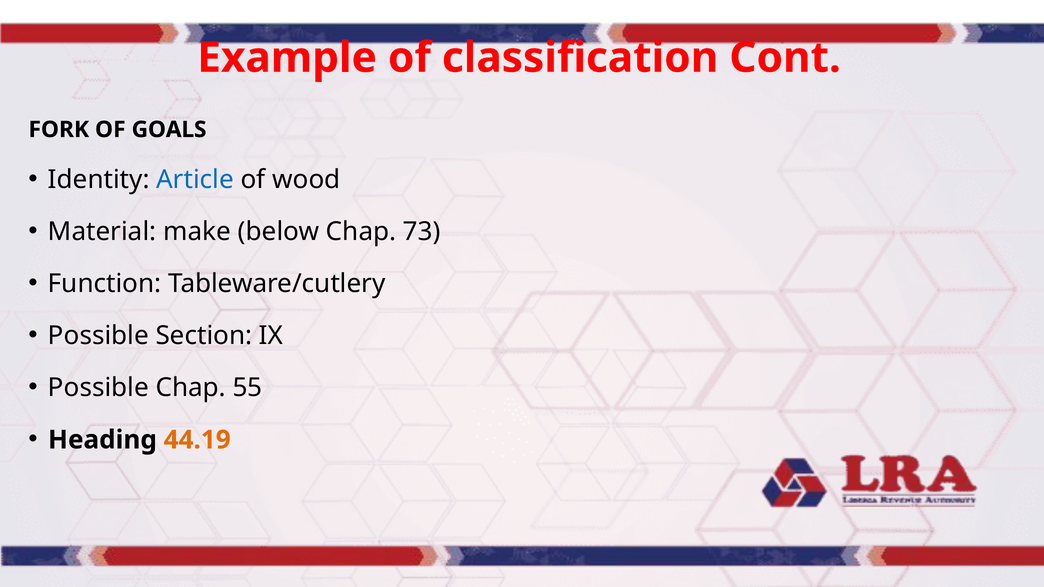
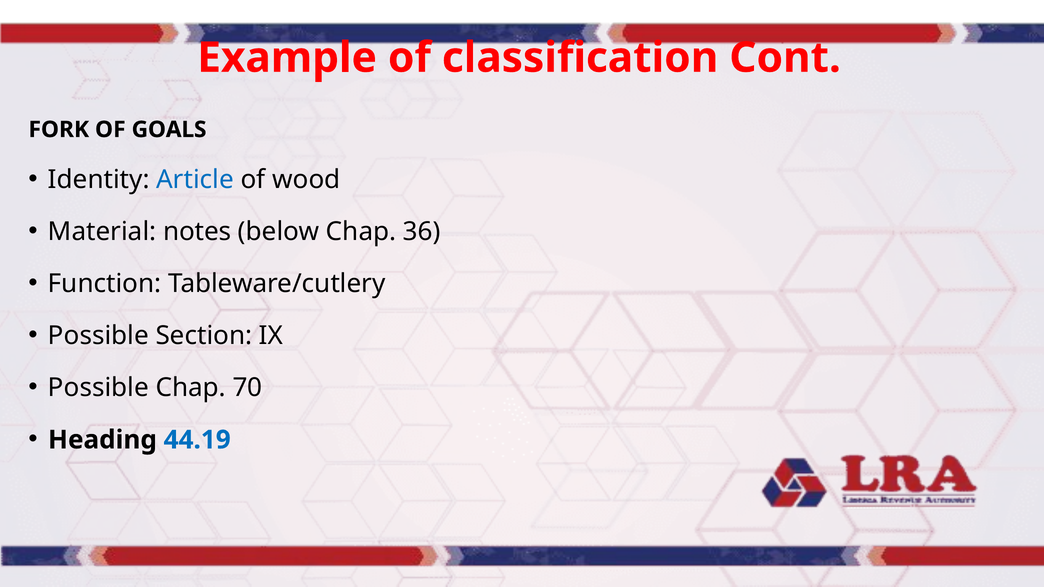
make: make -> notes (197, 232)
73: 73 -> 36 (422, 232)
55: 55 -> 70 (248, 388)
44.19 colour: orange -> blue (197, 440)
